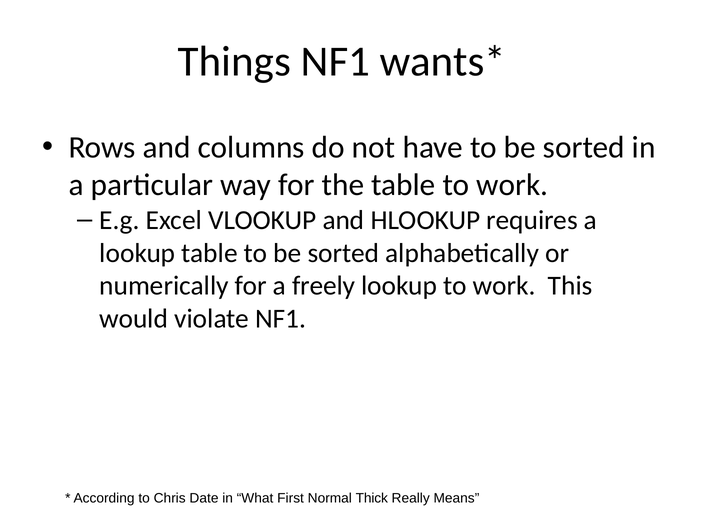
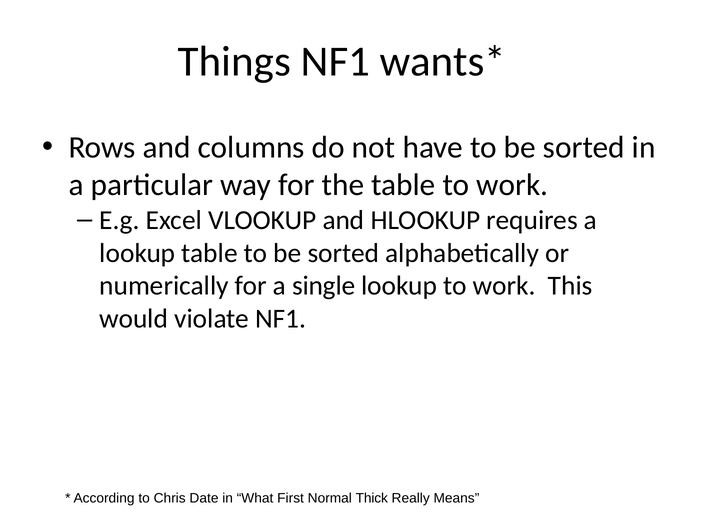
freely: freely -> single (324, 286)
